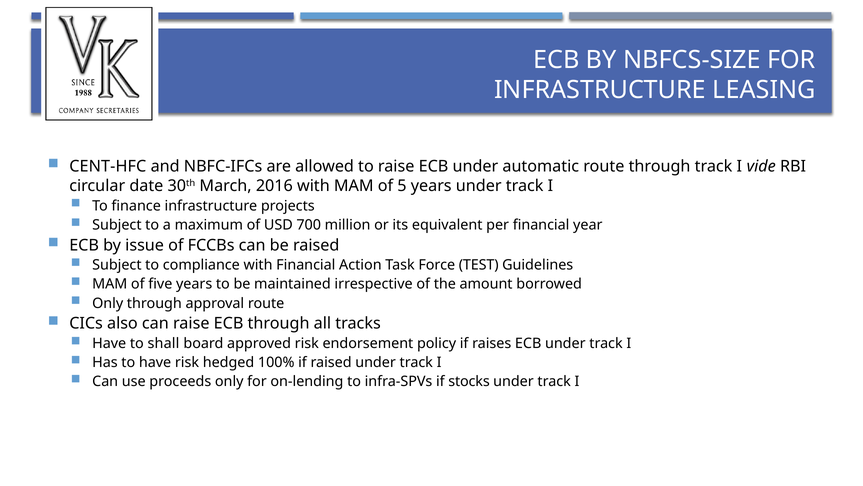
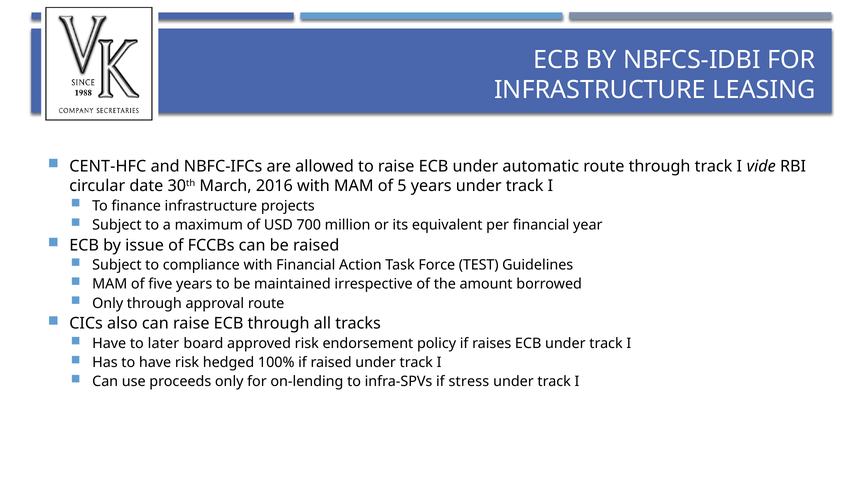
NBFCS-SIZE: NBFCS-SIZE -> NBFCS-IDBI (692, 60)
shall: shall -> later (163, 343)
stocks: stocks -> stress (469, 381)
